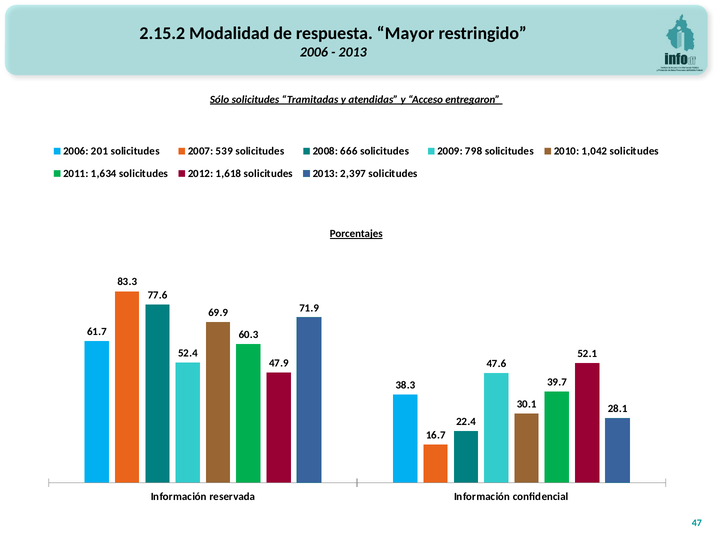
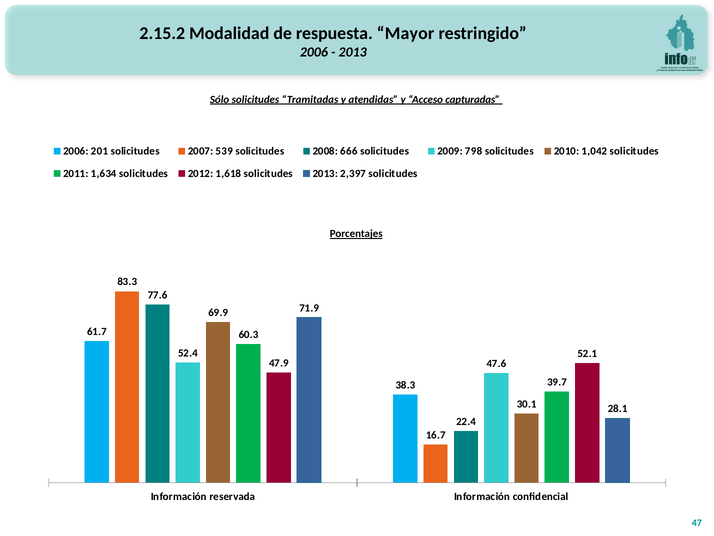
entregaron: entregaron -> capturadas (473, 99)
